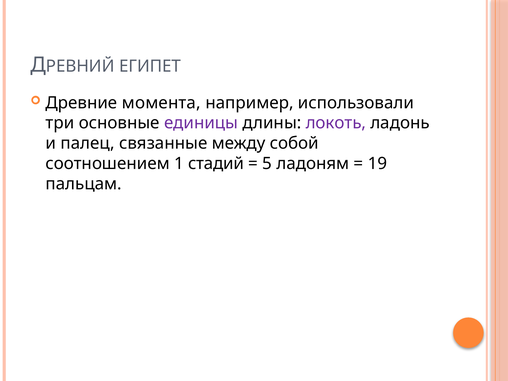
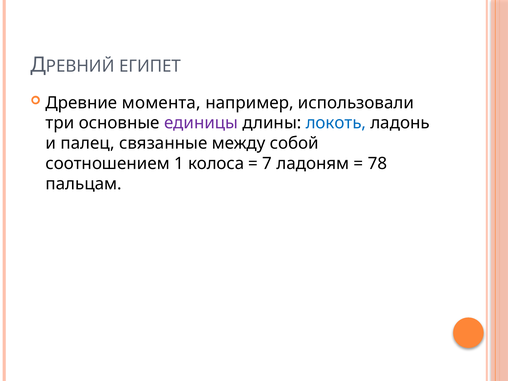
локоть colour: purple -> blue (336, 123)
стадий: стадий -> колоса (216, 164)
5: 5 -> 7 (267, 164)
19: 19 -> 78 (377, 164)
